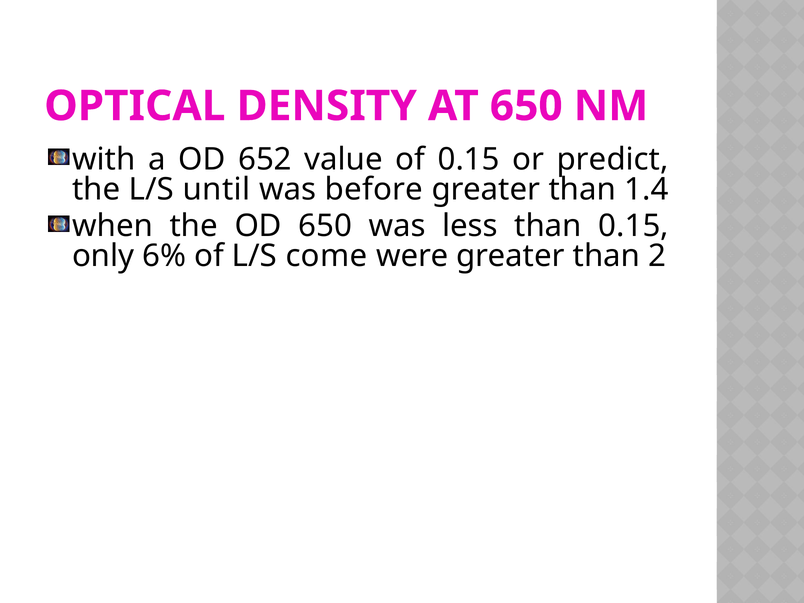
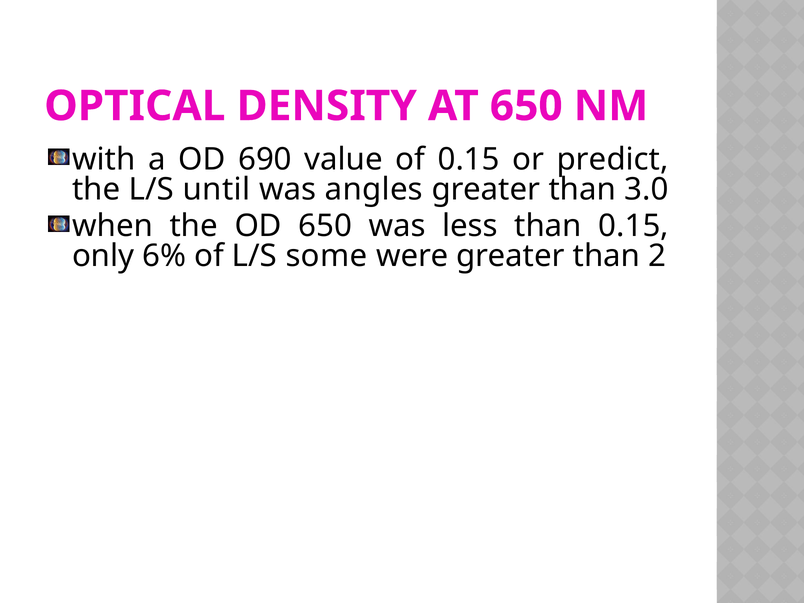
652: 652 -> 690 (265, 159)
before: before -> angles (374, 189)
1.4: 1.4 -> 3.0 (647, 189)
come: come -> some (327, 256)
